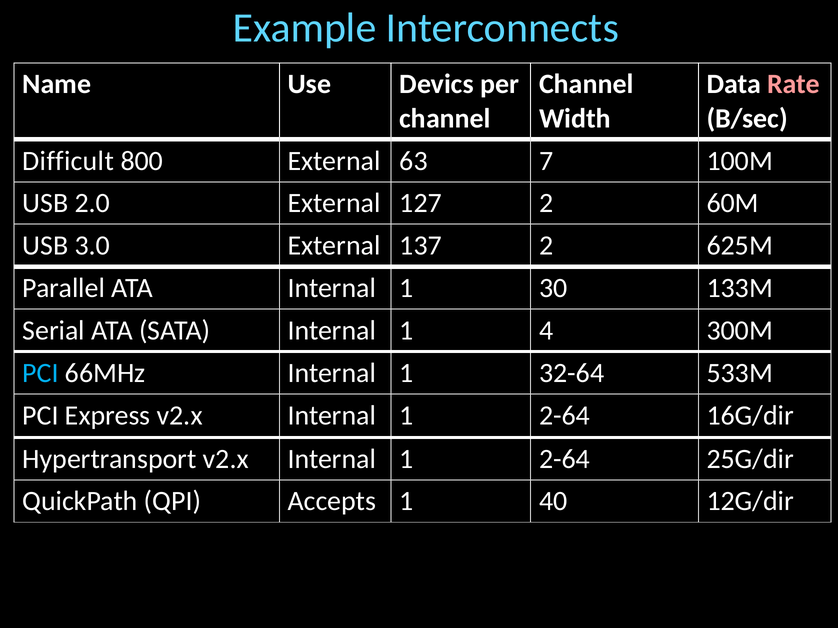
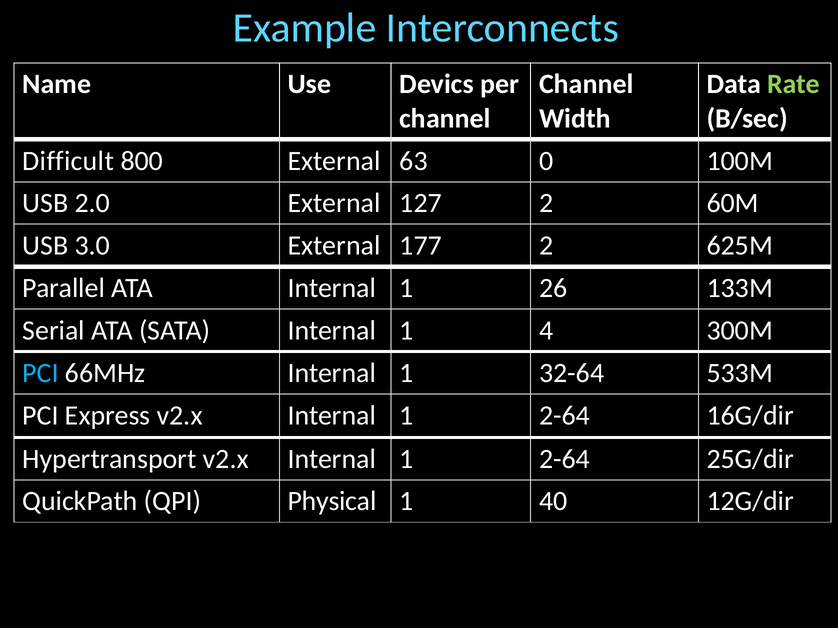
Rate colour: pink -> light green (794, 84)
7: 7 -> 0 (546, 161)
137: 137 -> 177 (421, 246)
30: 30 -> 26 (553, 288)
Accepts: Accepts -> Physical (332, 502)
